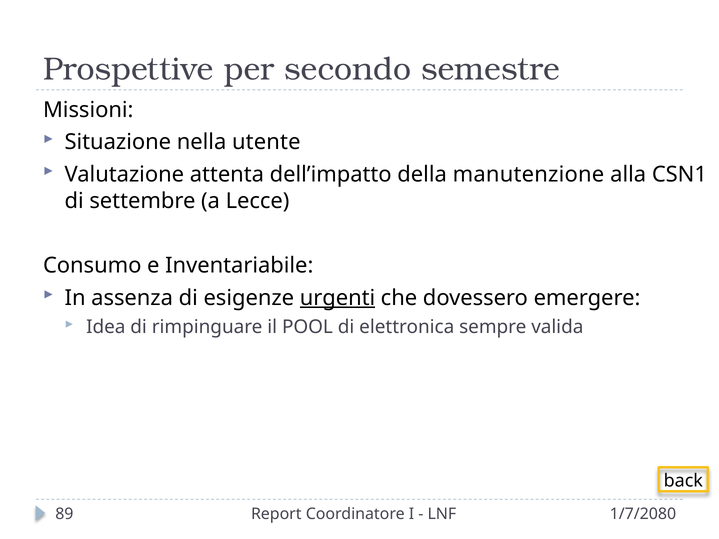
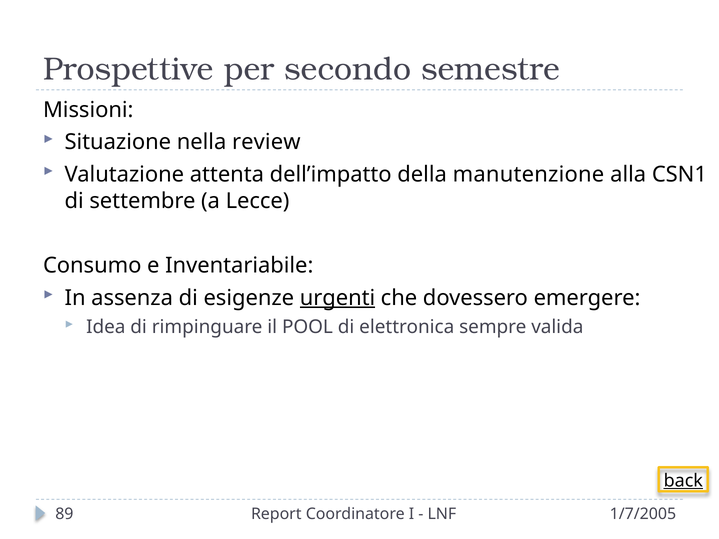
utente: utente -> review (266, 142)
back underline: none -> present (683, 481)
1/7/2080: 1/7/2080 -> 1/7/2005 (643, 514)
